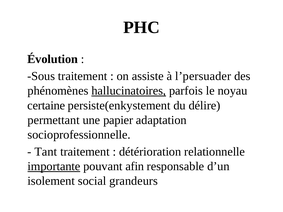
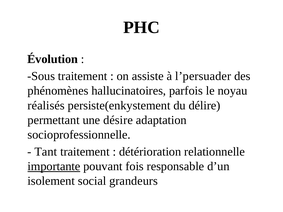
hallucinatoires underline: present -> none (129, 91)
certaine: certaine -> réalisés (46, 106)
papier: papier -> désire (118, 120)
afin: afin -> fois (135, 167)
